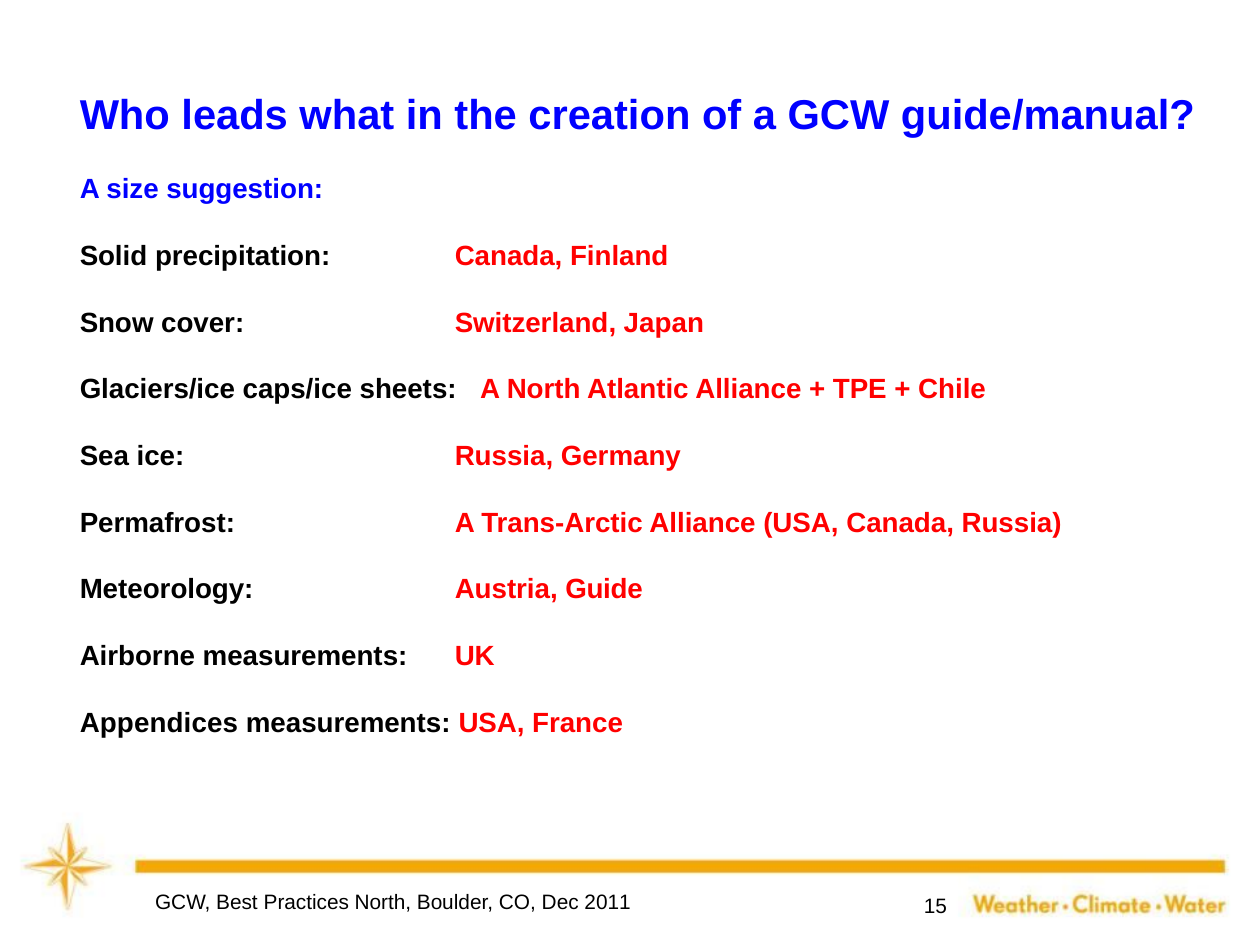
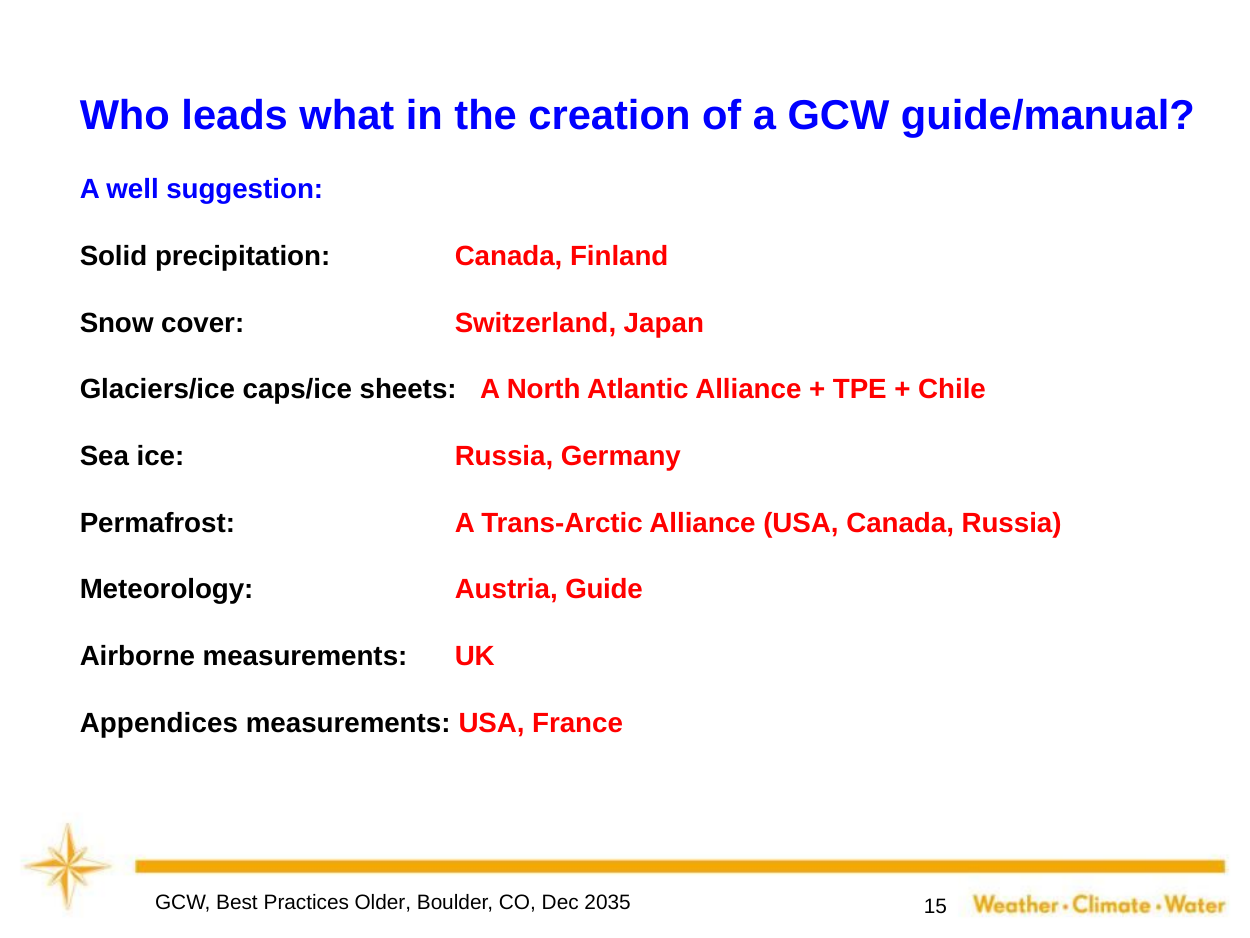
size: size -> well (133, 190)
Practices North: North -> Older (383, 902)
2011: 2011 -> 2035 (608, 902)
